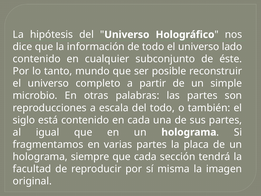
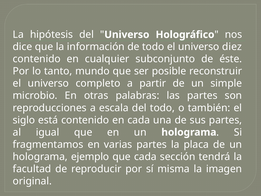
lado: lado -> diez (232, 47)
siempre: siempre -> ejemplo (90, 156)
